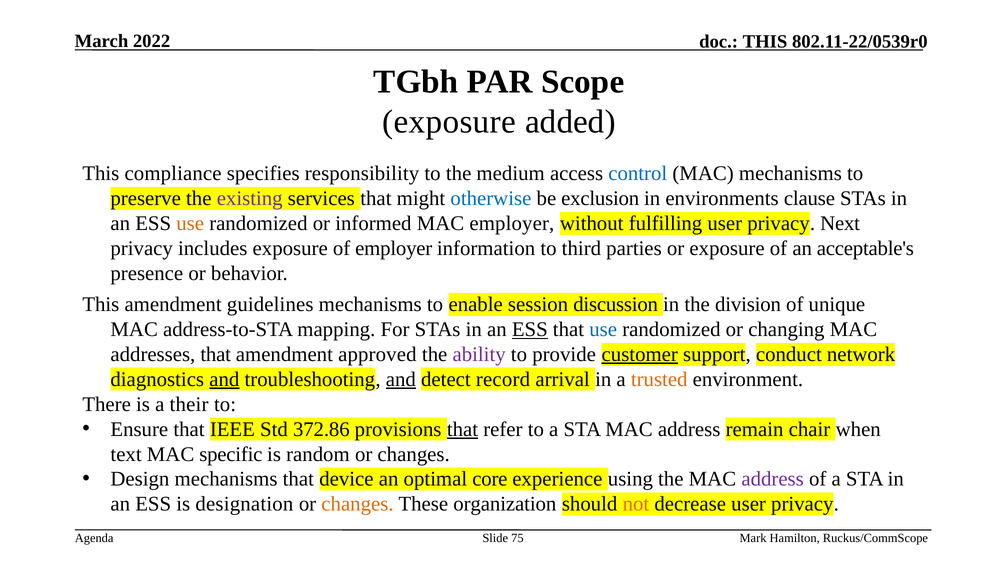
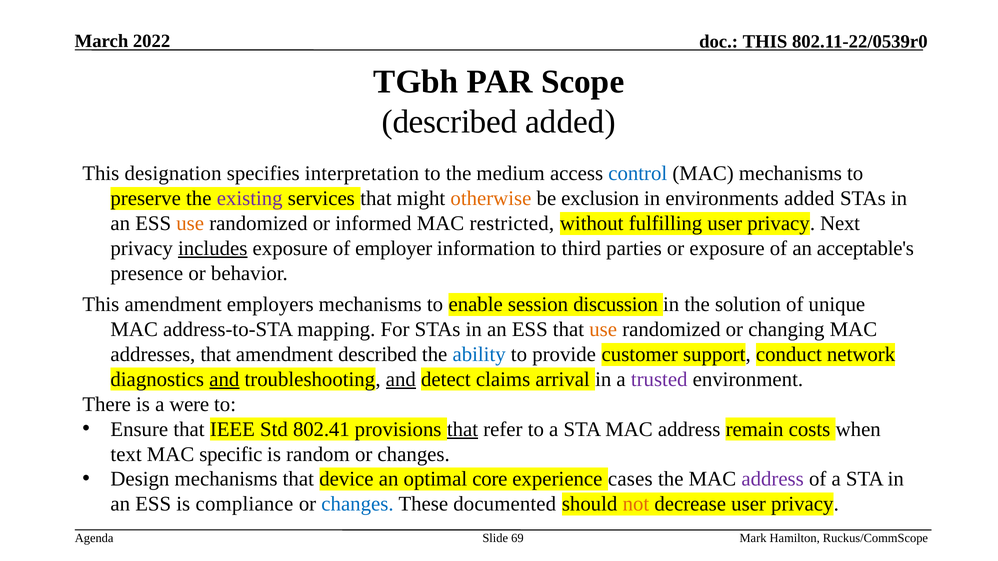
exposure: exposure -> described (450, 122)
compliance: compliance -> designation (173, 174)
responsibility: responsibility -> interpretation (362, 174)
otherwise colour: blue -> orange (491, 199)
environments clause: clause -> added (809, 199)
MAC employer: employer -> restricted (512, 224)
includes underline: none -> present (213, 249)
guidelines: guidelines -> employers (270, 305)
division: division -> solution (748, 305)
ESS underline: present -> none (530, 330)
use colour: blue -> orange (603, 330)
amendment approved: approved -> described (377, 355)
ability colour: purple -> blue (479, 355)
customer underline: present -> none (640, 355)
record: record -> claims (503, 380)
trusted colour: orange -> purple (659, 380)
their: their -> were (189, 405)
372.86: 372.86 -> 802.41 (321, 429)
chair: chair -> costs (809, 429)
using: using -> cases (630, 479)
designation: designation -> compliance (244, 504)
changes colour: orange -> blue (357, 504)
organization: organization -> documented (505, 504)
75: 75 -> 69 (517, 538)
